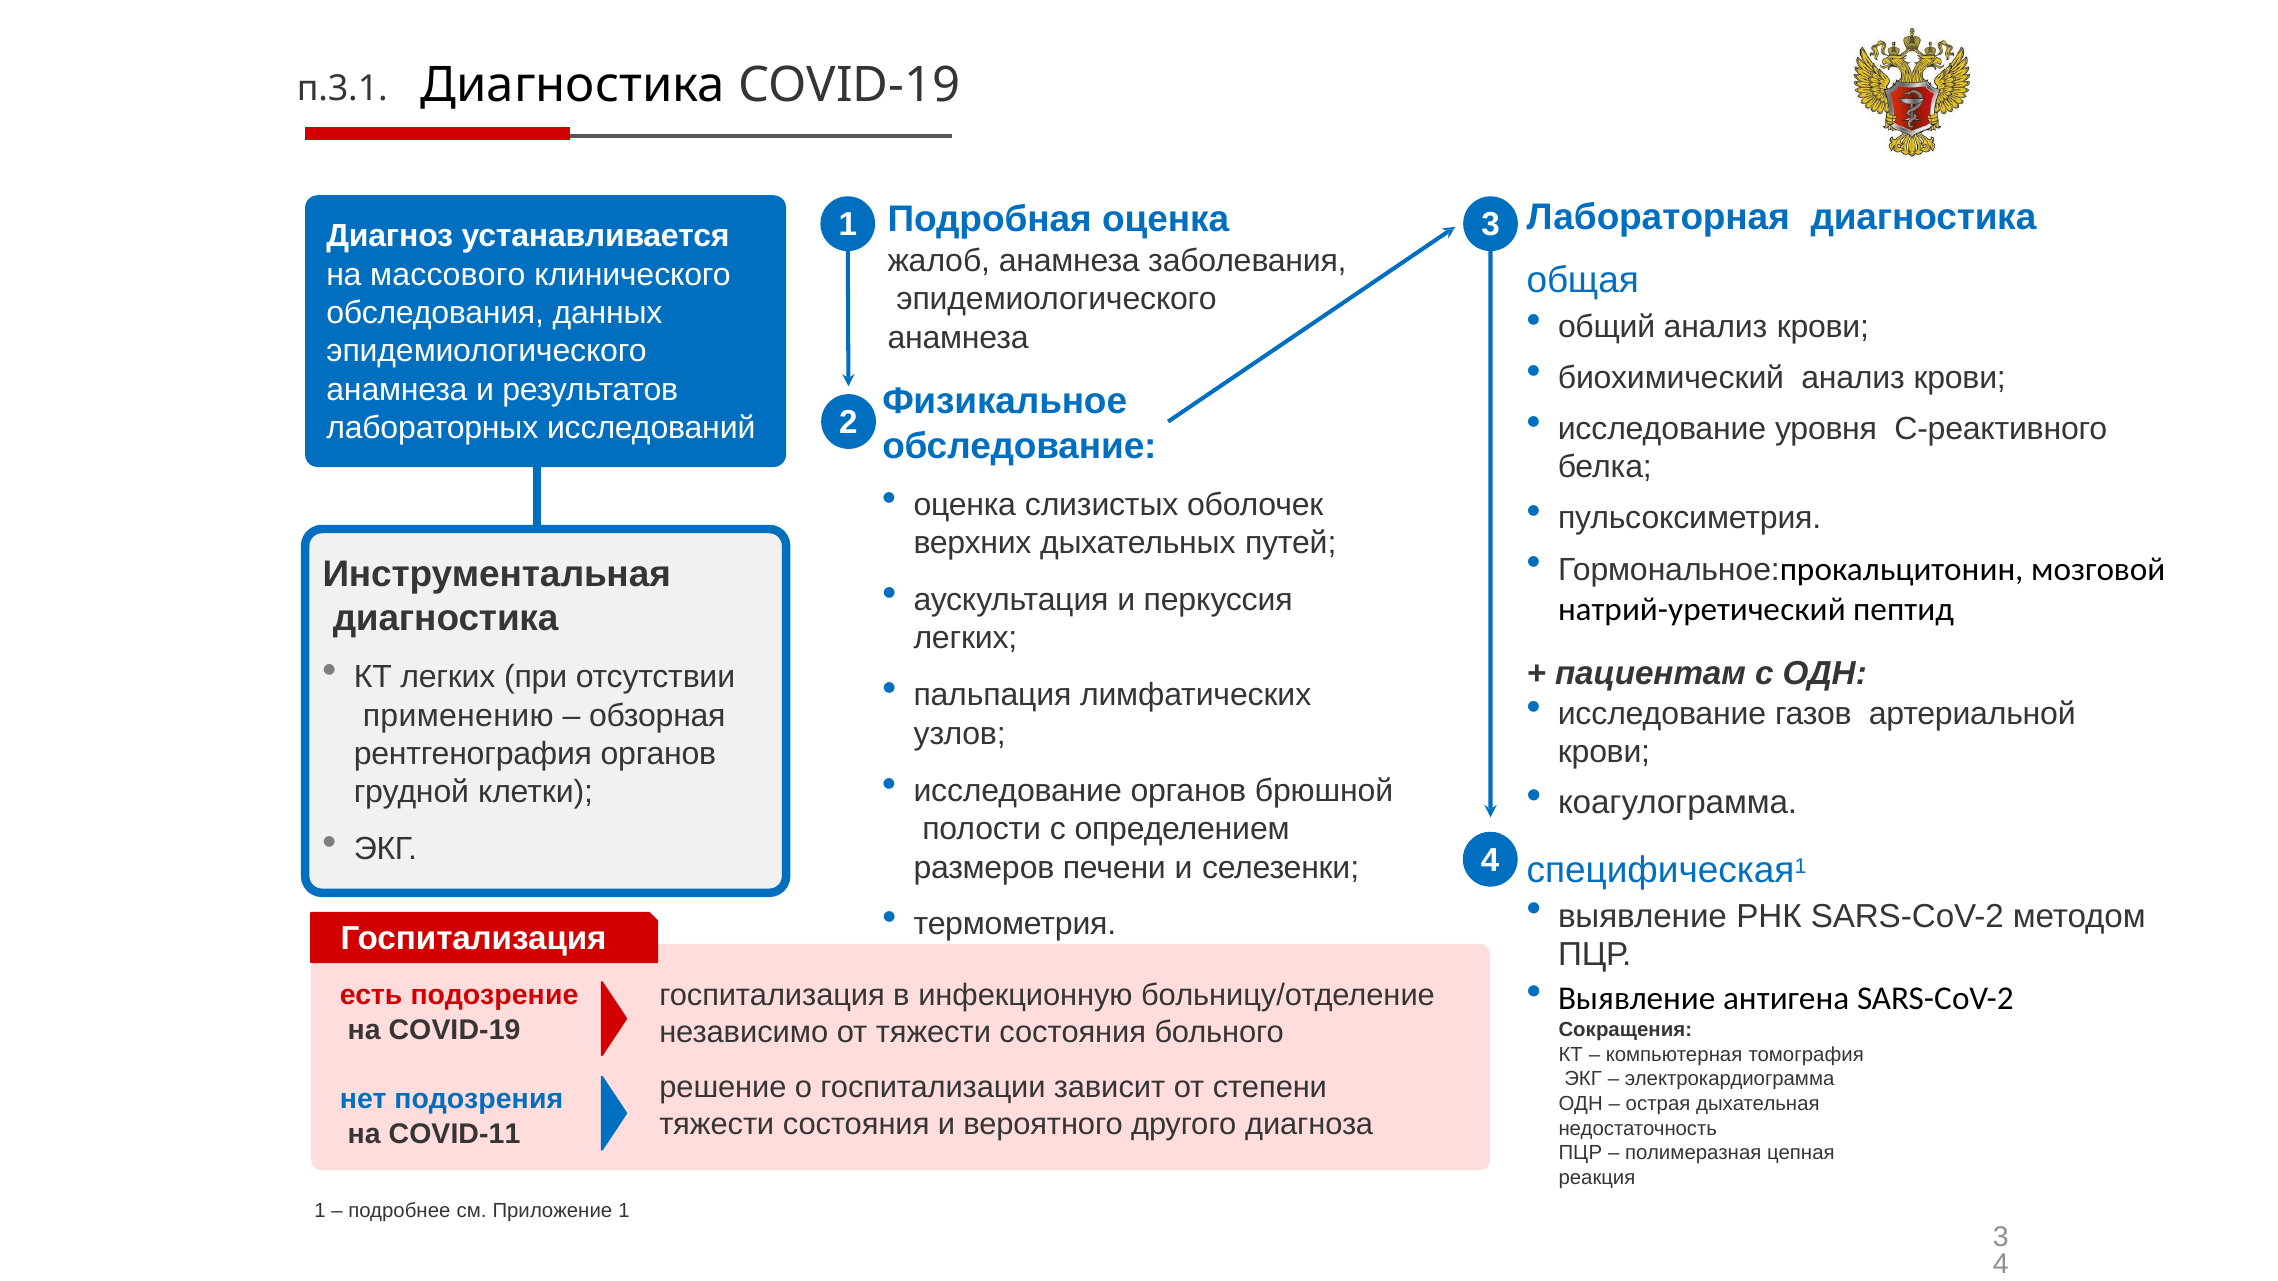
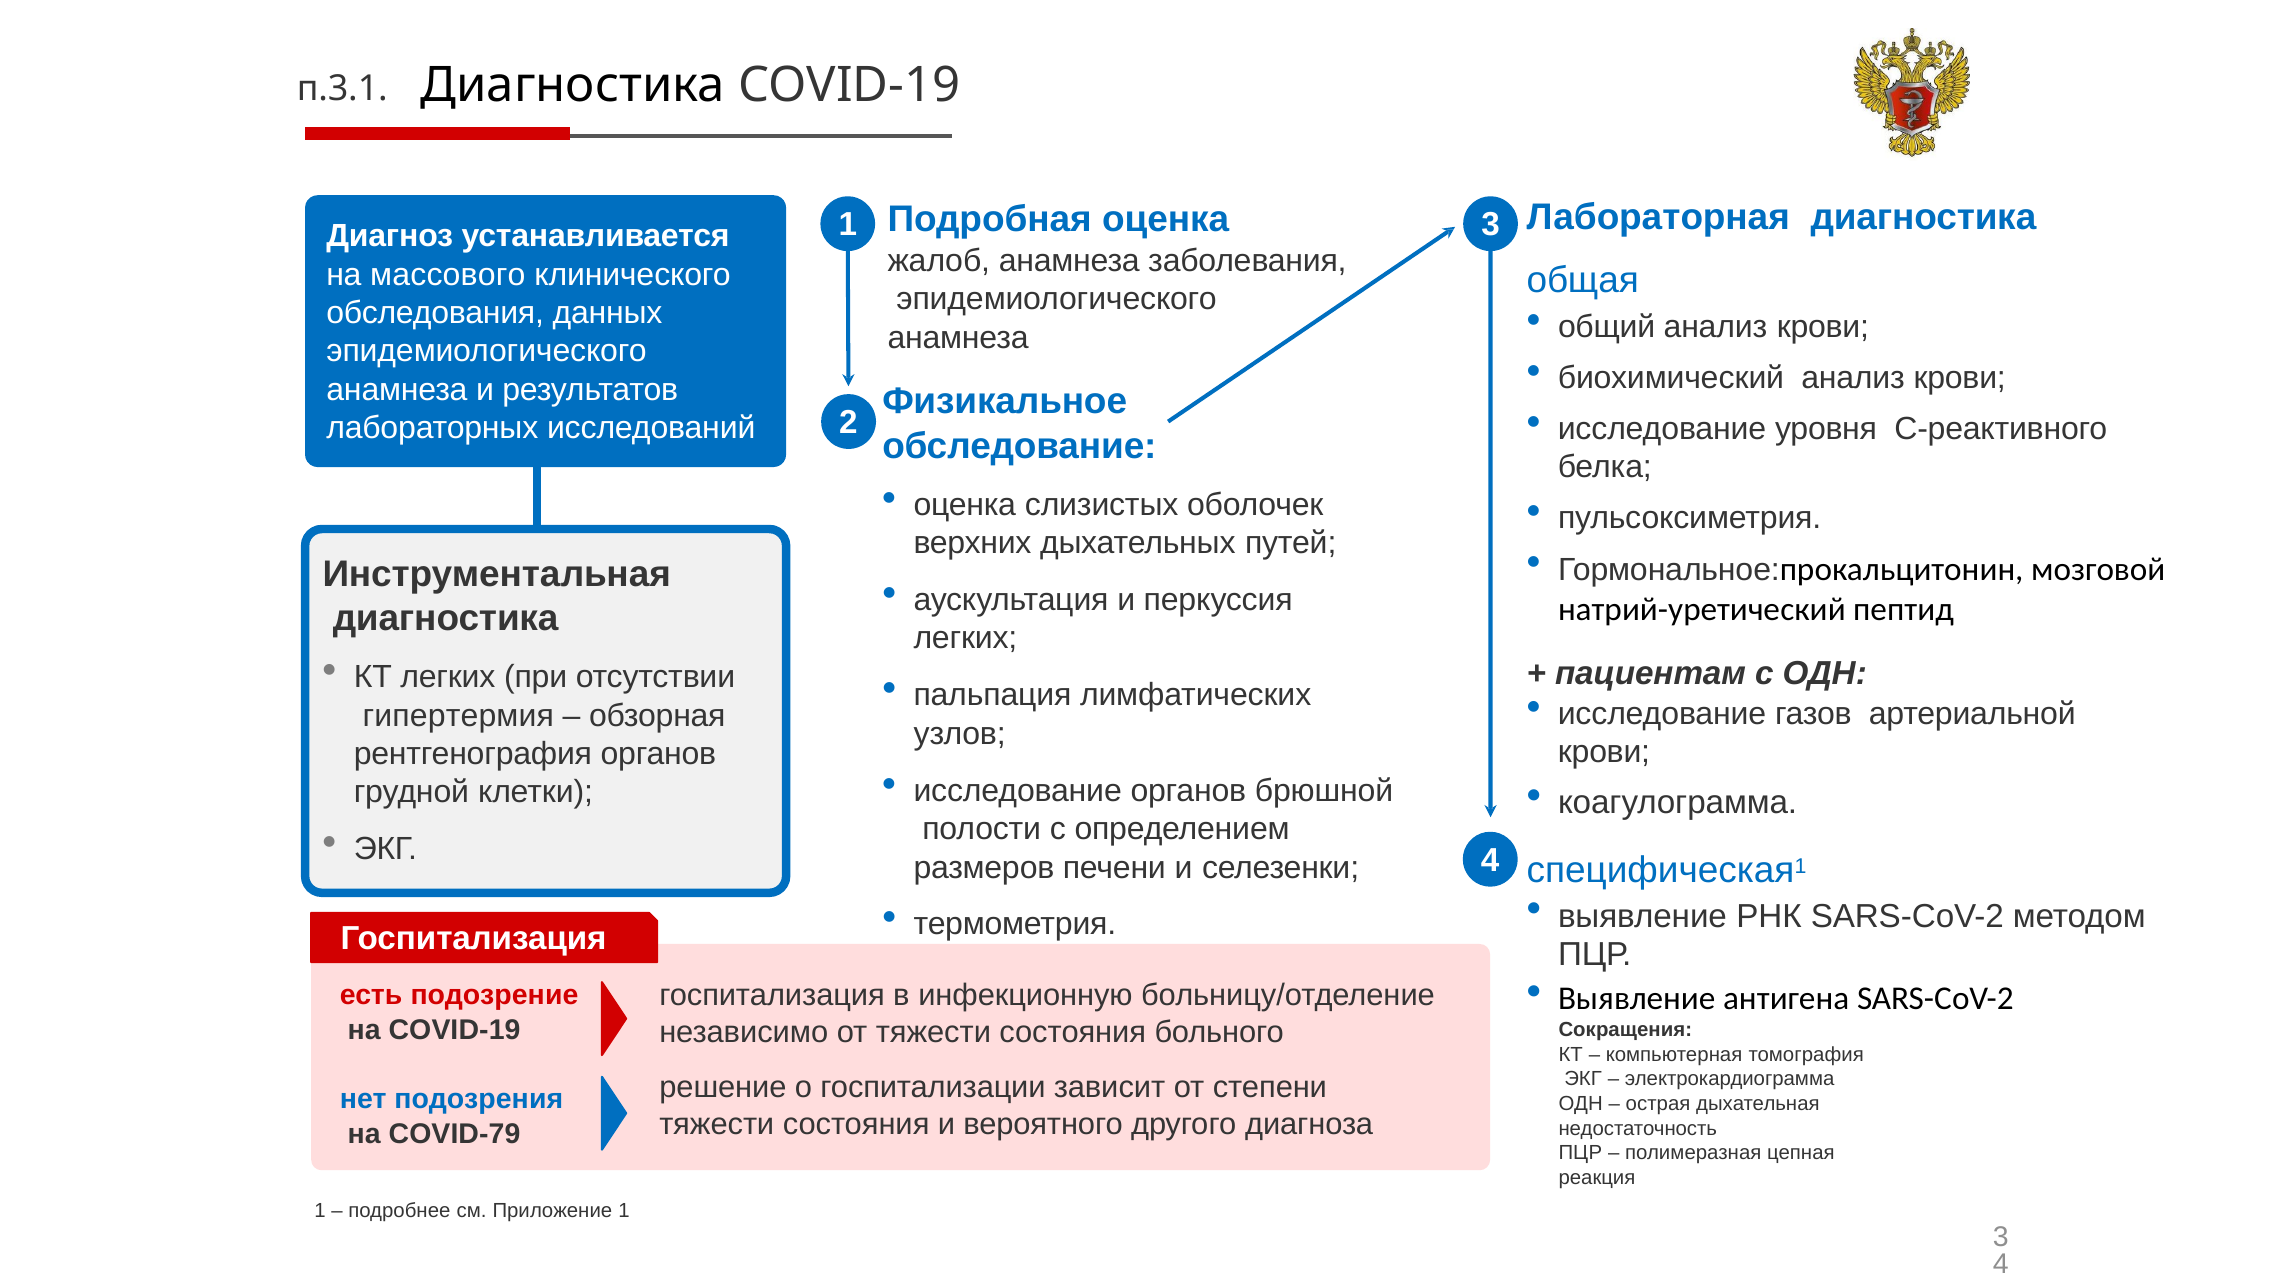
применению: применению -> гипертермия (458, 716)
COVID-11: COVID-11 -> COVID-79 (455, 1134)
